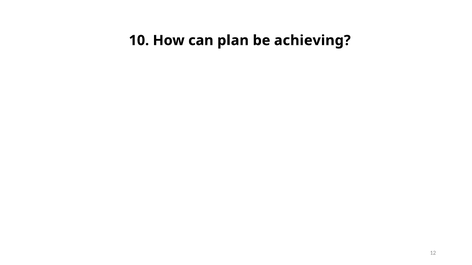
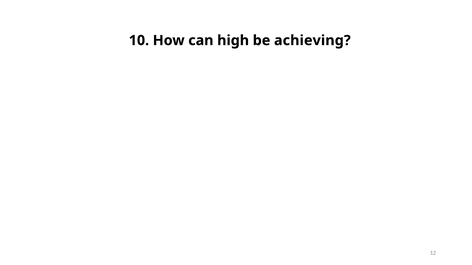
plan: plan -> high (233, 41)
